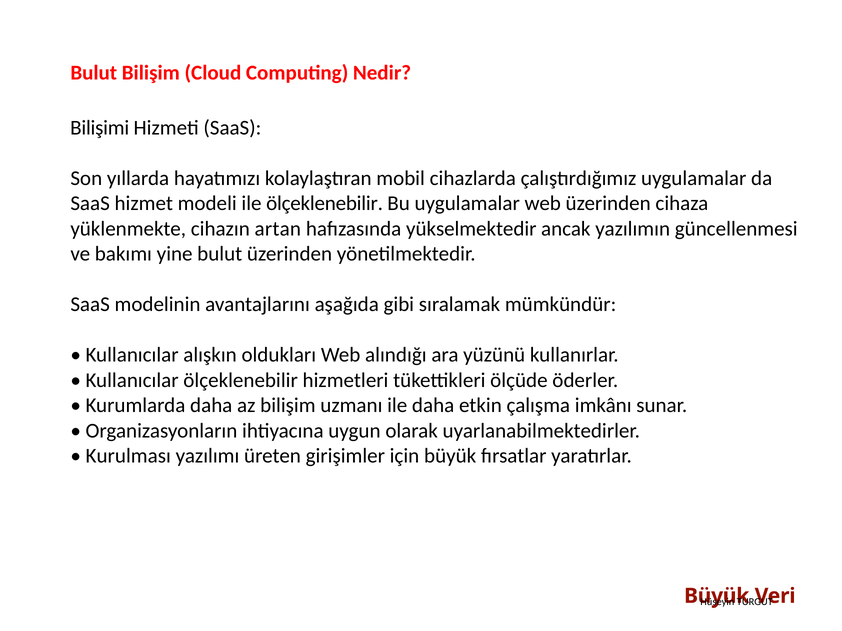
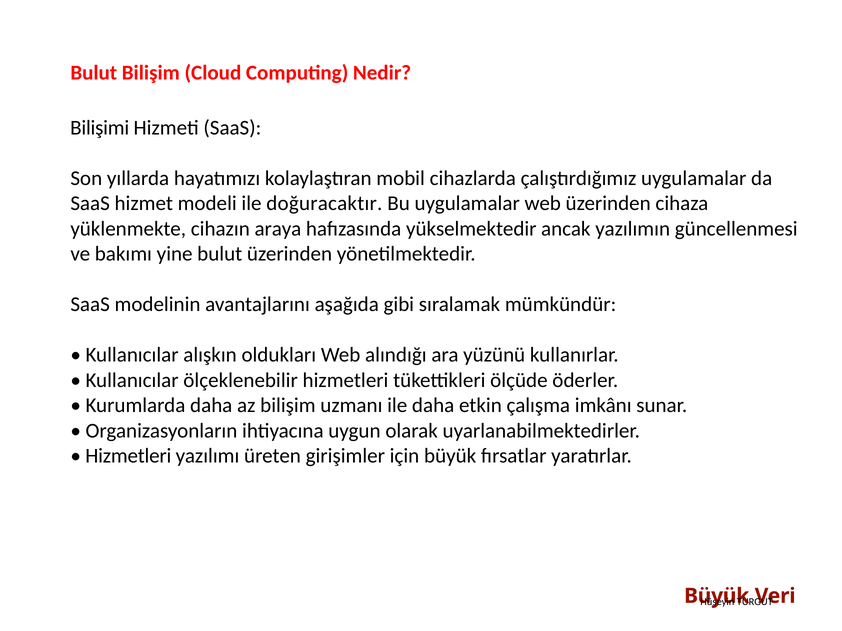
ile ölçeklenebilir: ölçeklenebilir -> doğuracaktır (324, 204)
artan: artan -> araya (278, 229)
Kurulması: Kurulması -> Hizmetleri (128, 456)
